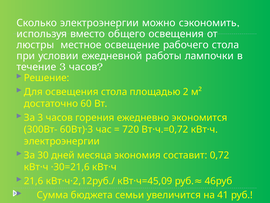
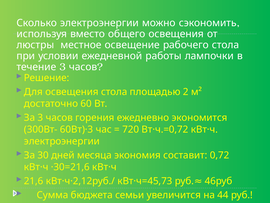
кВт·ч=45,09: кВт·ч=45,09 -> кВт·ч=45,73 (145, 181)
41: 41 -> 44 (223, 195)
